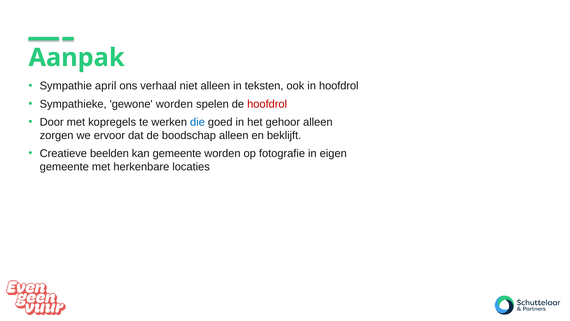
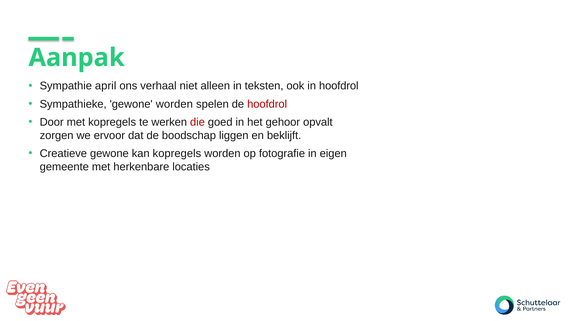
die colour: blue -> red (197, 122)
gehoor alleen: alleen -> opvalt (318, 122)
boodschap alleen: alleen -> liggen (234, 135)
Creatieve beelden: beelden -> gewone (109, 153)
kan gemeente: gemeente -> kopregels (177, 153)
